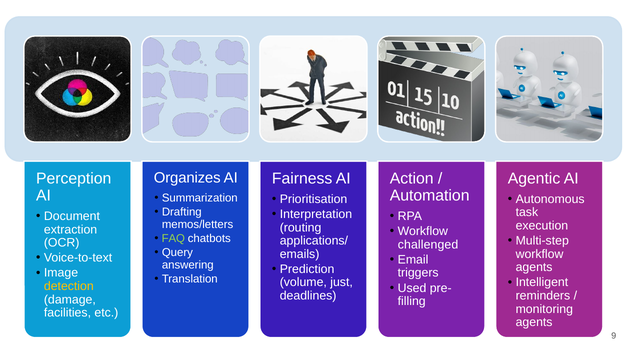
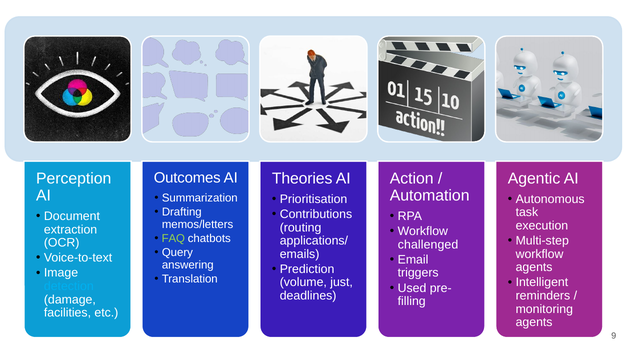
Organizes: Organizes -> Outcomes (187, 178)
Fairness: Fairness -> Theories (302, 178)
Interpretation: Interpretation -> Contributions (316, 214)
detection colour: yellow -> light blue (69, 286)
